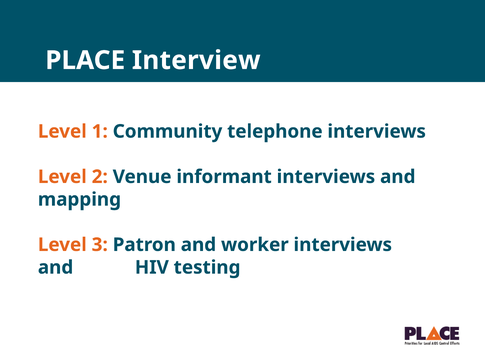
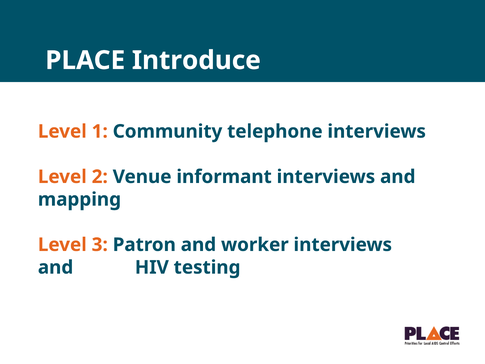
Interview: Interview -> Introduce (196, 60)
